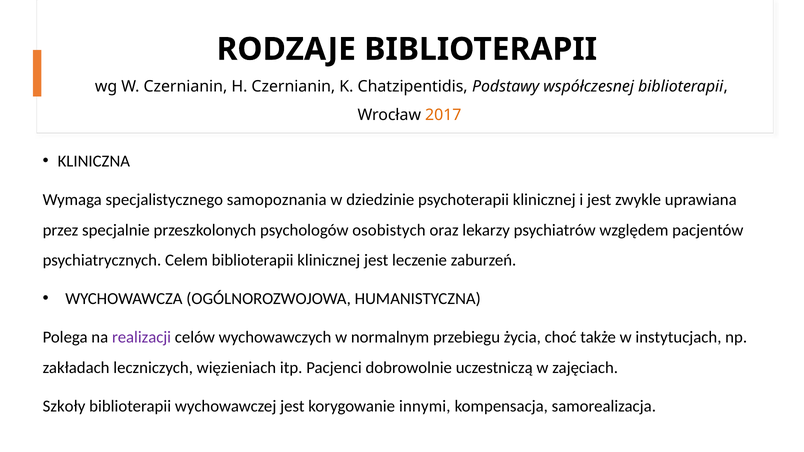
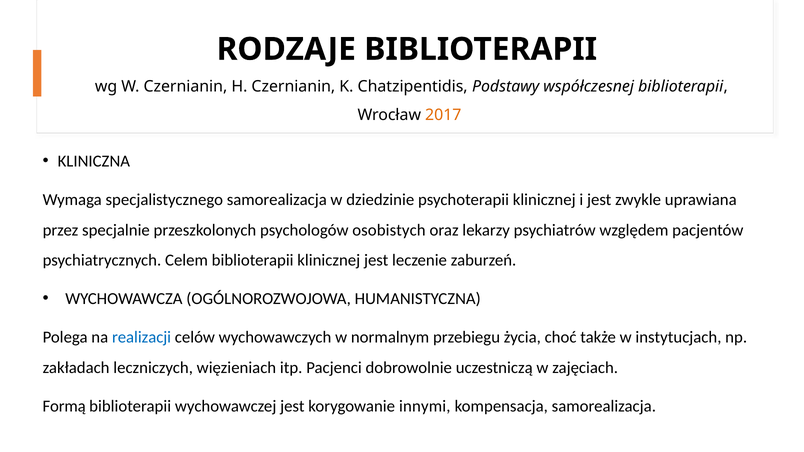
specjalistycznego samopoznania: samopoznania -> samorealizacja (277, 200)
realizacji colour: purple -> blue (142, 338)
Szkoły: Szkoły -> Formą (64, 406)
